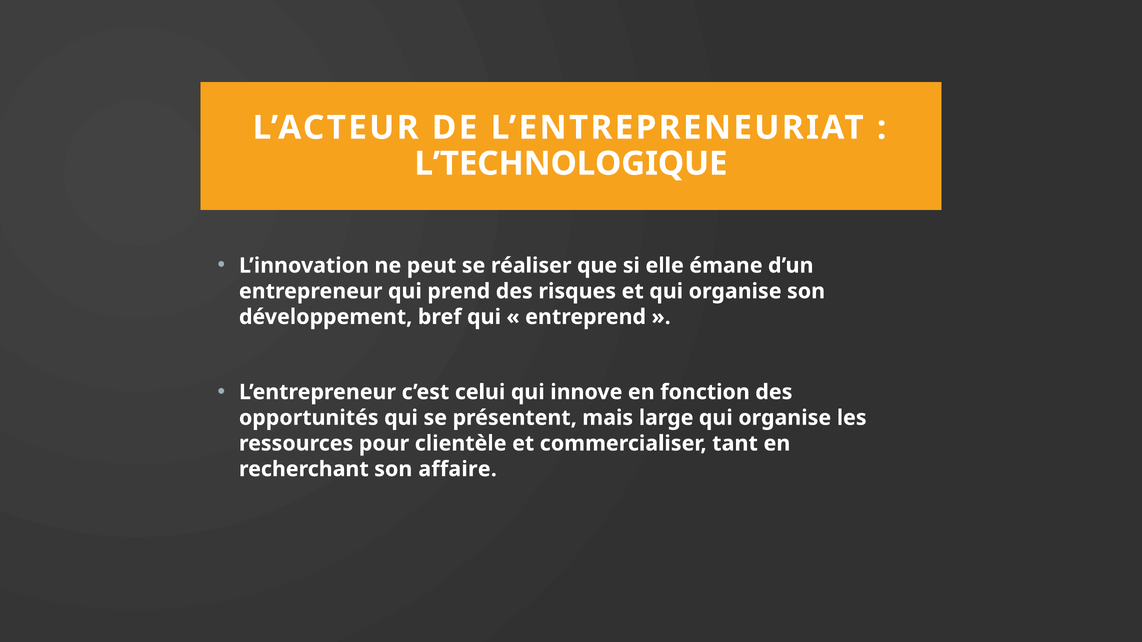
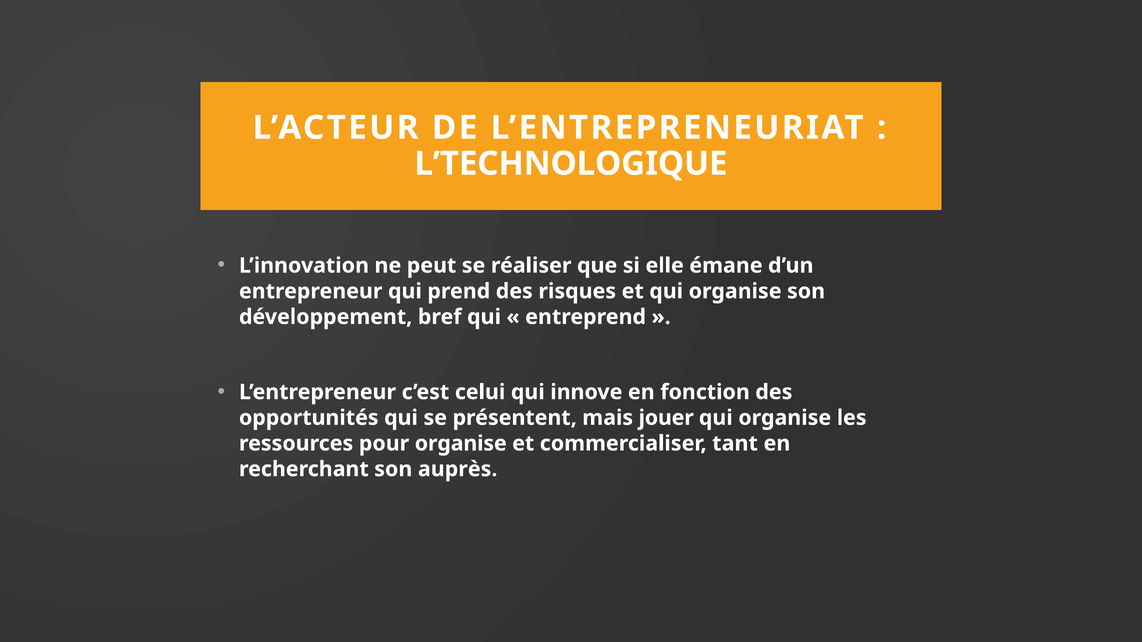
large: large -> jouer (666, 418)
pour clientèle: clientèle -> organise (461, 444)
affaire: affaire -> auprès (458, 469)
